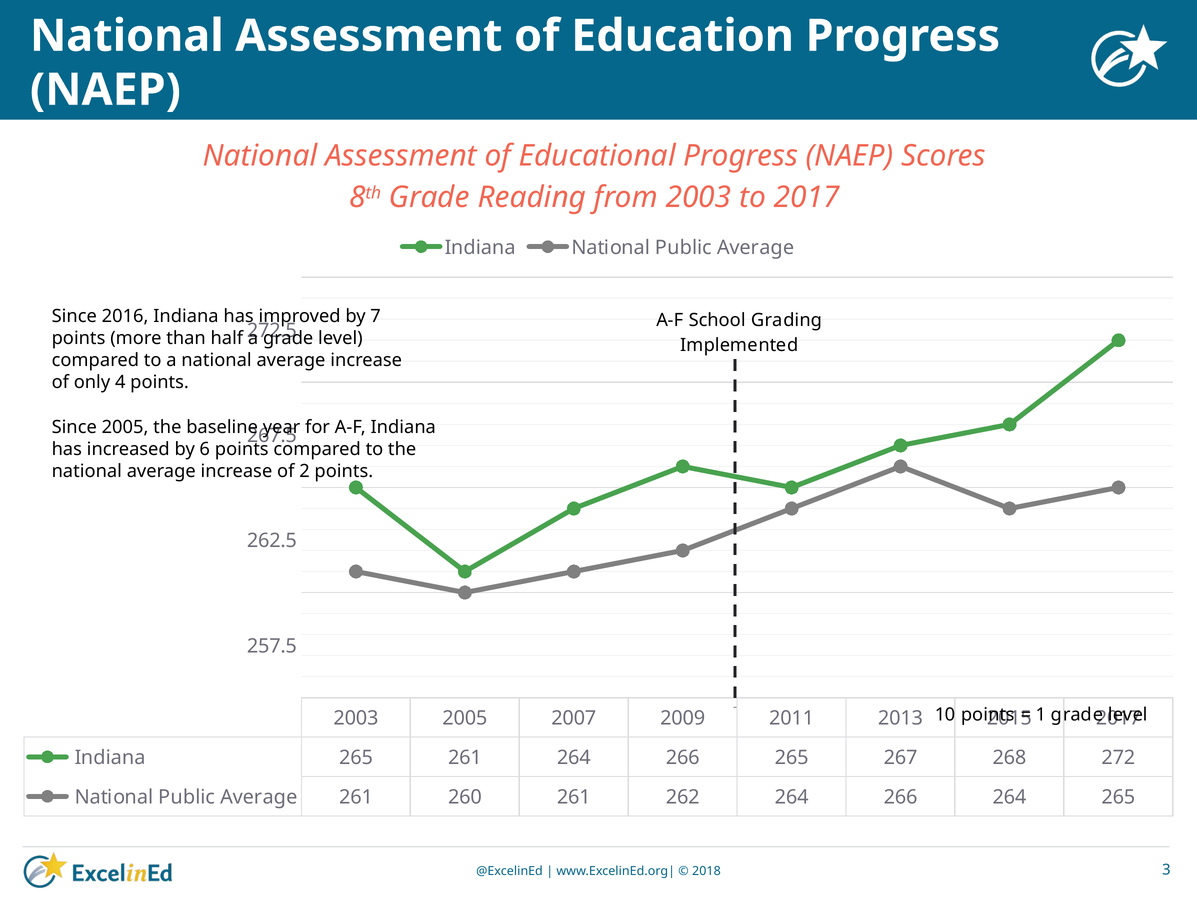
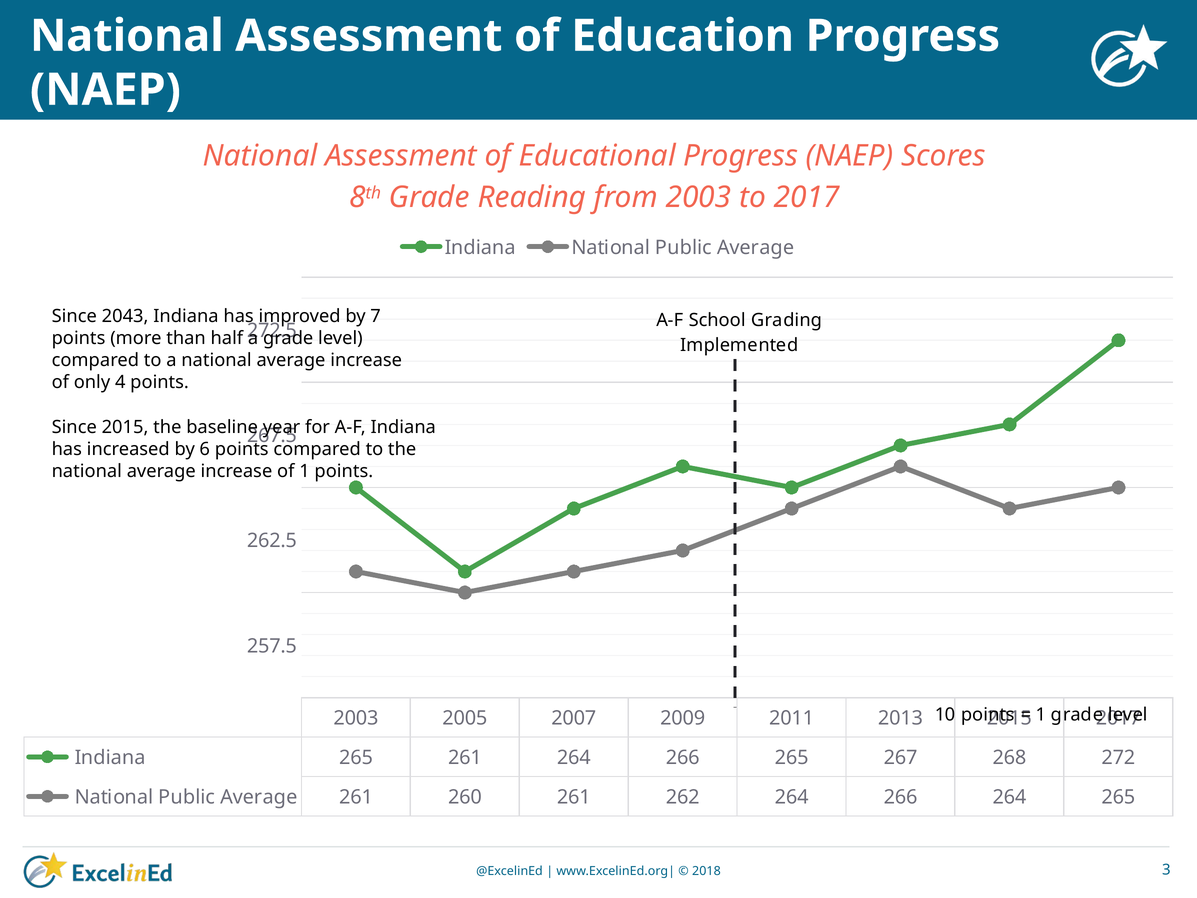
2016: 2016 -> 2043 (125, 316)
Since 2005: 2005 -> 2015 (125, 427)
of 2: 2 -> 1 (305, 471)
